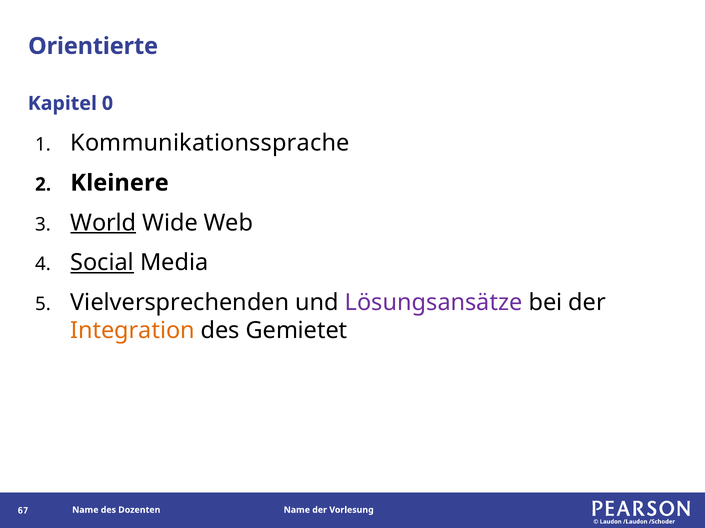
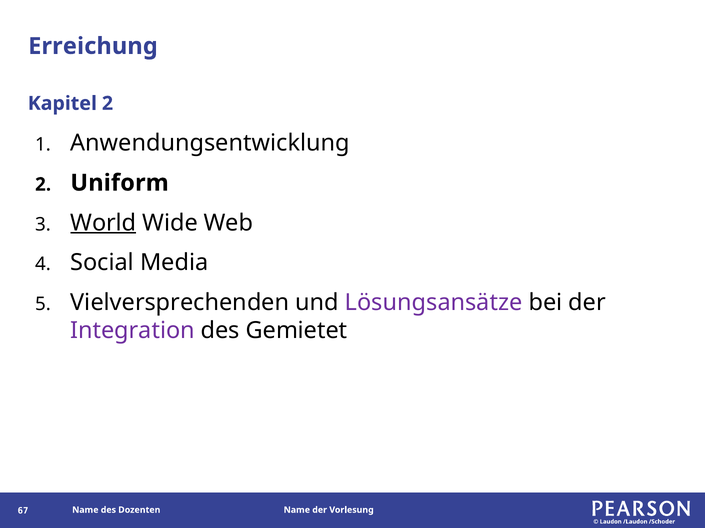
Orientierte: Orientierte -> Erreichung (93, 46)
Kapitel 0: 0 -> 2 (107, 104)
Kommunikationssprache: Kommunikationssprache -> Anwendungsentwicklung (210, 143)
Kleinere: Kleinere -> Uniform (120, 183)
Social underline: present -> none (102, 263)
Integration colour: orange -> purple (133, 331)
